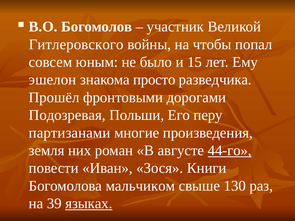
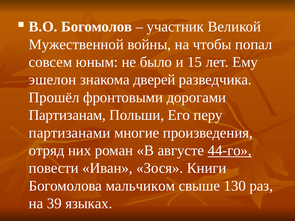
Гитлеровского: Гитлеровского -> Мужественной (76, 44)
просто: просто -> дверей (154, 80)
Подозревая: Подозревая -> Партизанам (67, 115)
земля: земля -> отряд (47, 151)
языках underline: present -> none (89, 204)
